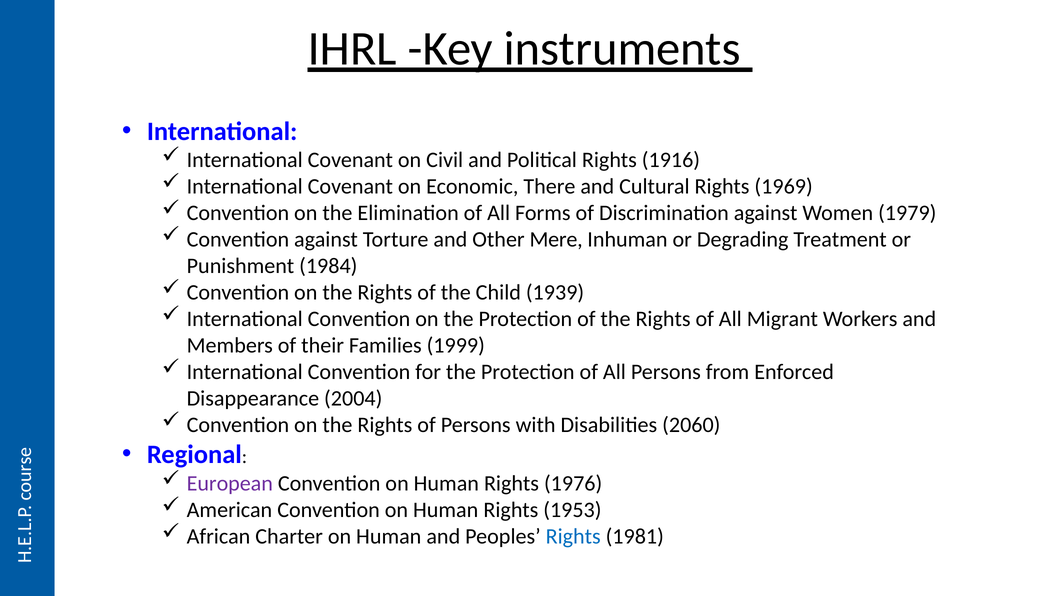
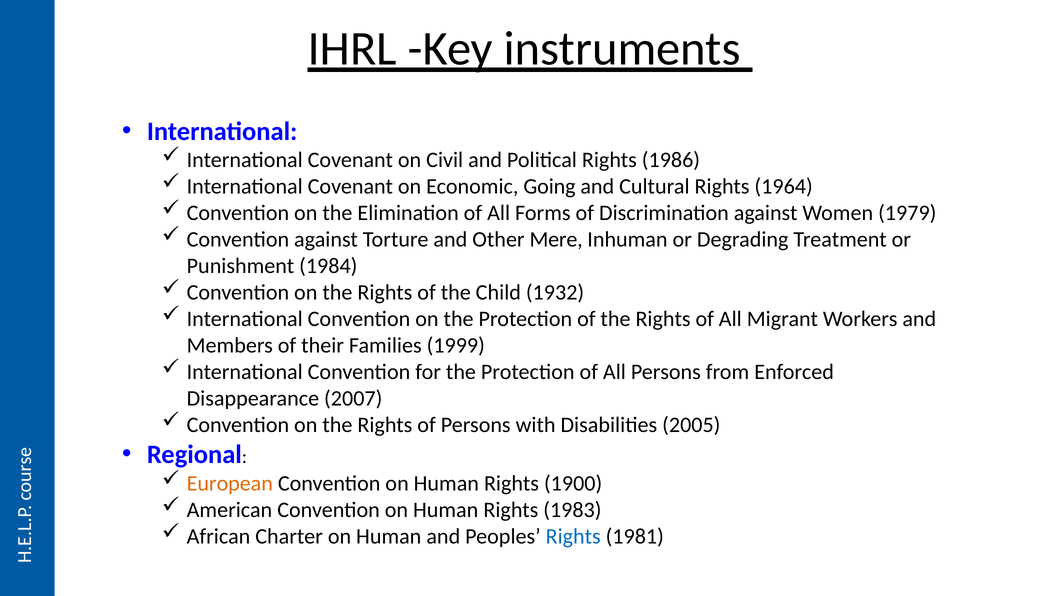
1916: 1916 -> 1986 (671, 160)
There: There -> Going (549, 187)
1969: 1969 -> 1964 (784, 187)
1939: 1939 -> 1932 (555, 293)
2004: 2004 -> 2007 (353, 399)
2060: 2060 -> 2005 (691, 425)
European colour: purple -> orange (230, 484)
1976: 1976 -> 1900 (573, 484)
1953: 1953 -> 1983 (572, 510)
